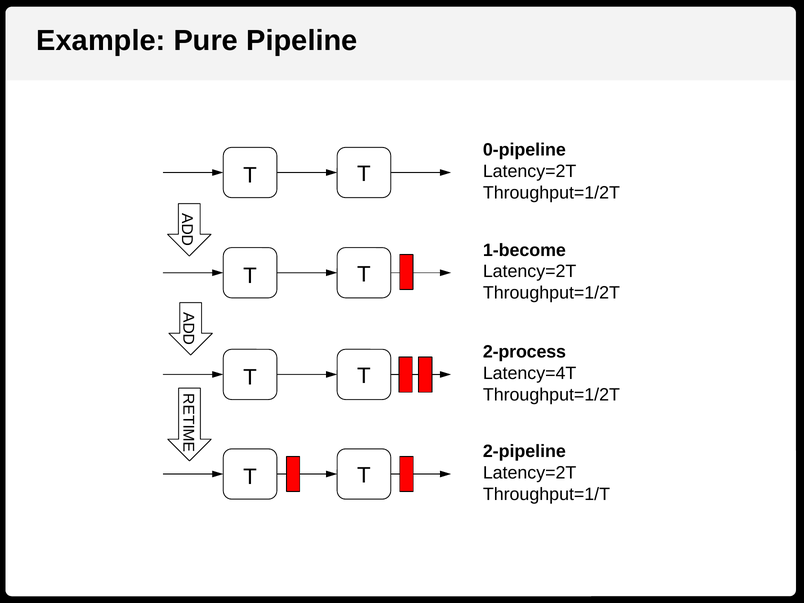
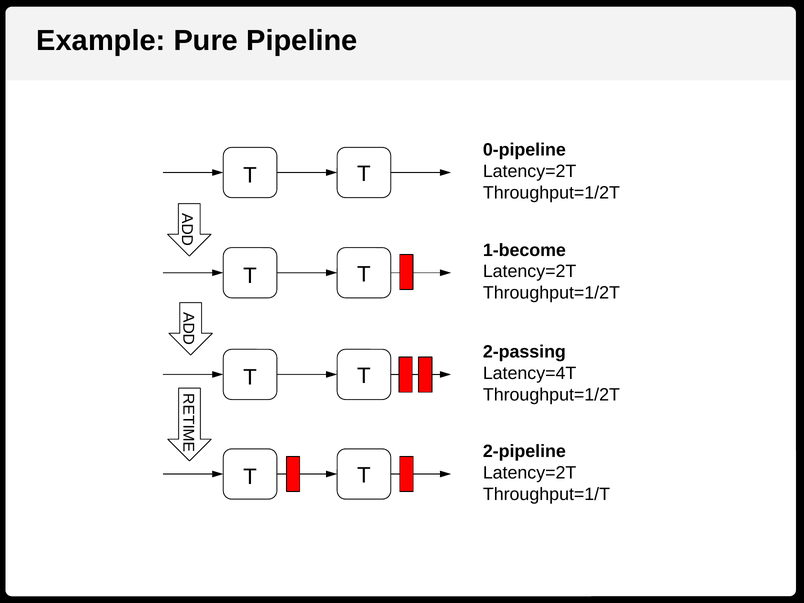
2-process: 2-process -> 2-passing (524, 352)
